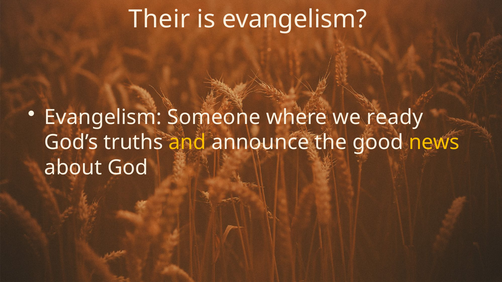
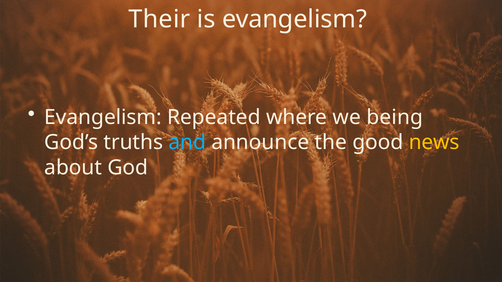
Someone: Someone -> Repeated (214, 118)
ready: ready -> being (395, 118)
and colour: yellow -> light blue (187, 143)
